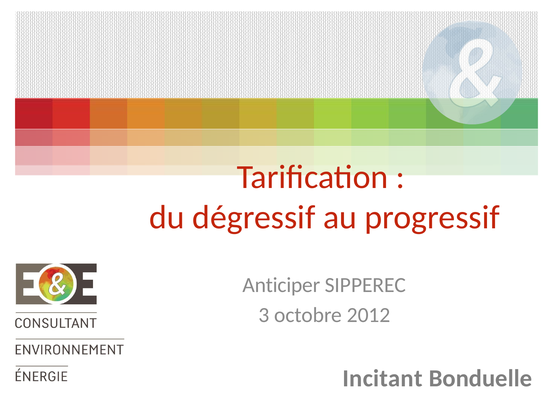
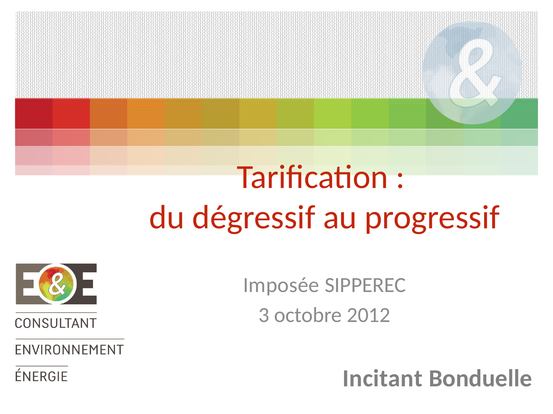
Anticiper: Anticiper -> Imposée (281, 285)
